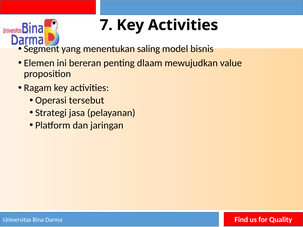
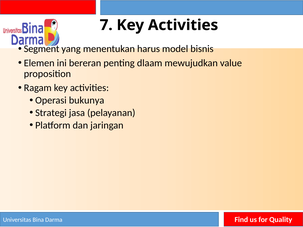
saling: saling -> harus (149, 49)
tersebut: tersebut -> bukunya (87, 100)
